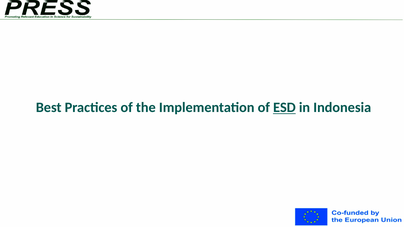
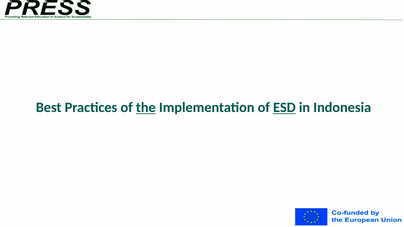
the underline: none -> present (146, 108)
